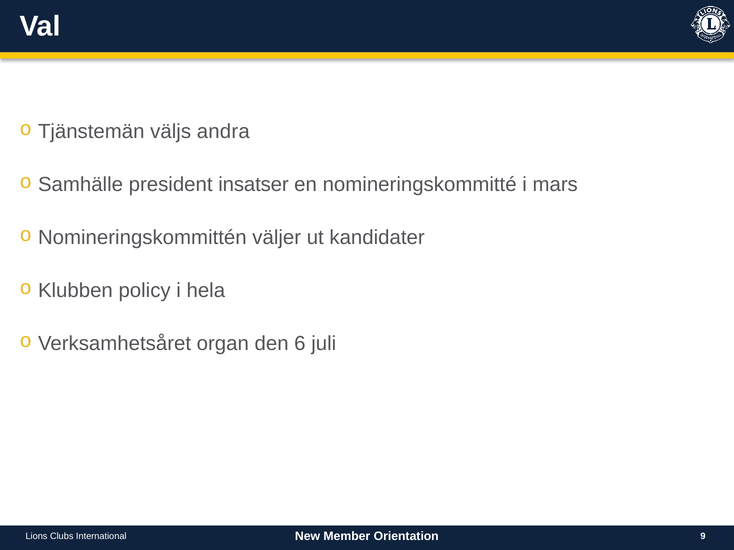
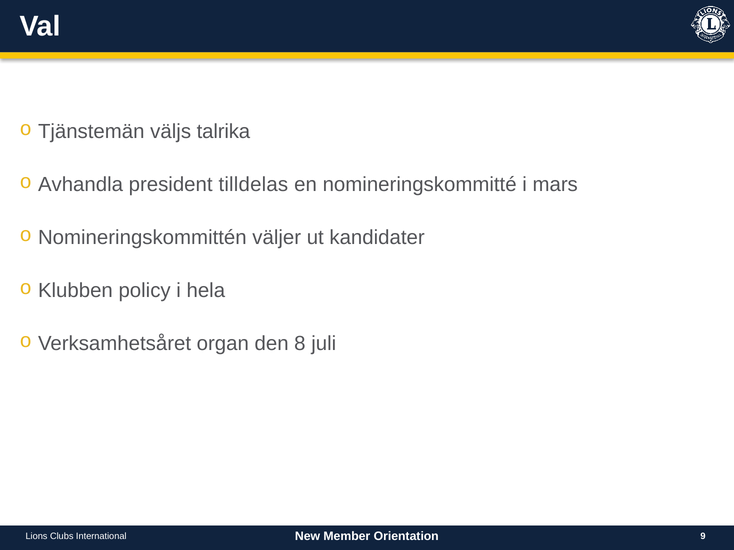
andra: andra -> talrika (223, 132)
Samhälle: Samhälle -> Avhandla (81, 185)
insatser: insatser -> tilldelas (253, 185)
6: 6 -> 8 (300, 344)
